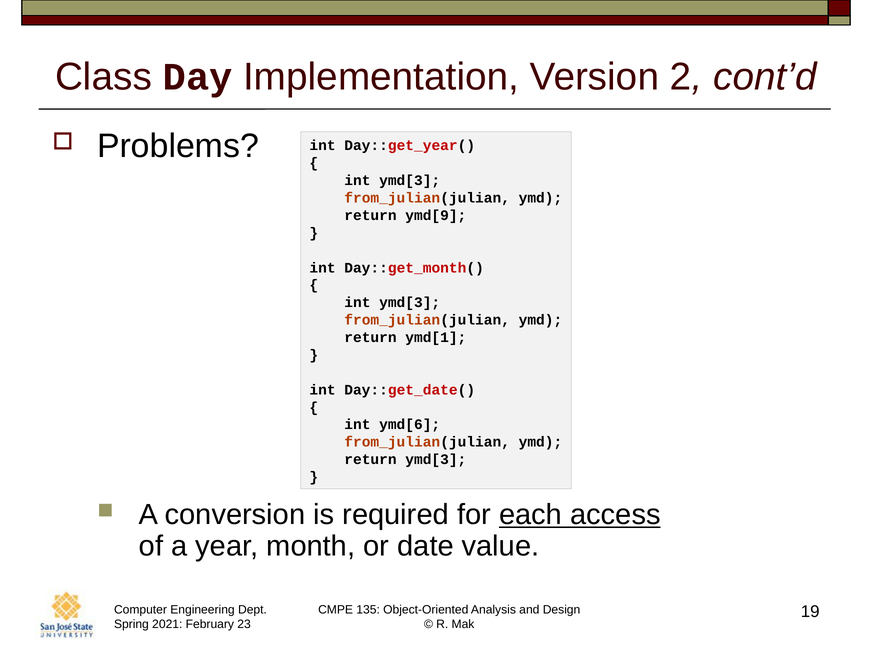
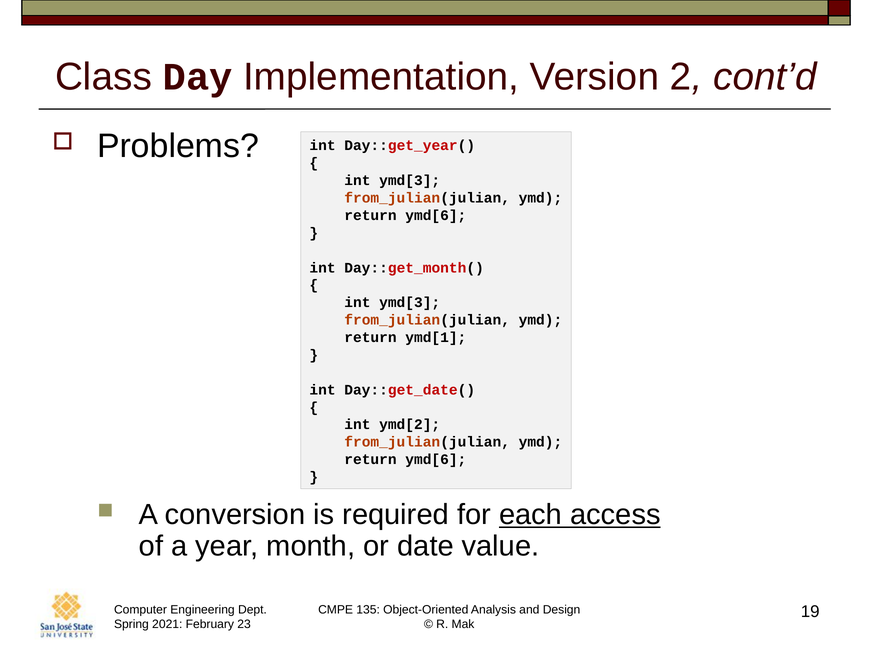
ymd[9: ymd[9 -> ymd[6 (436, 215)
ymd[6: ymd[6 -> ymd[2 (410, 425)
ymd[3: ymd[3 -> ymd[6 (436, 460)
